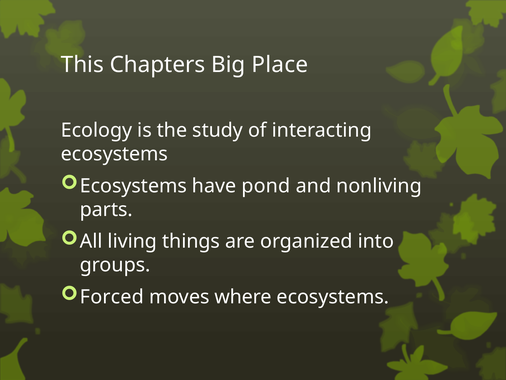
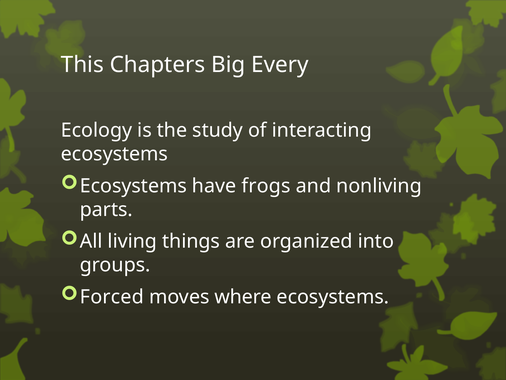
Place: Place -> Every (280, 65)
pond: pond -> frogs (266, 186)
